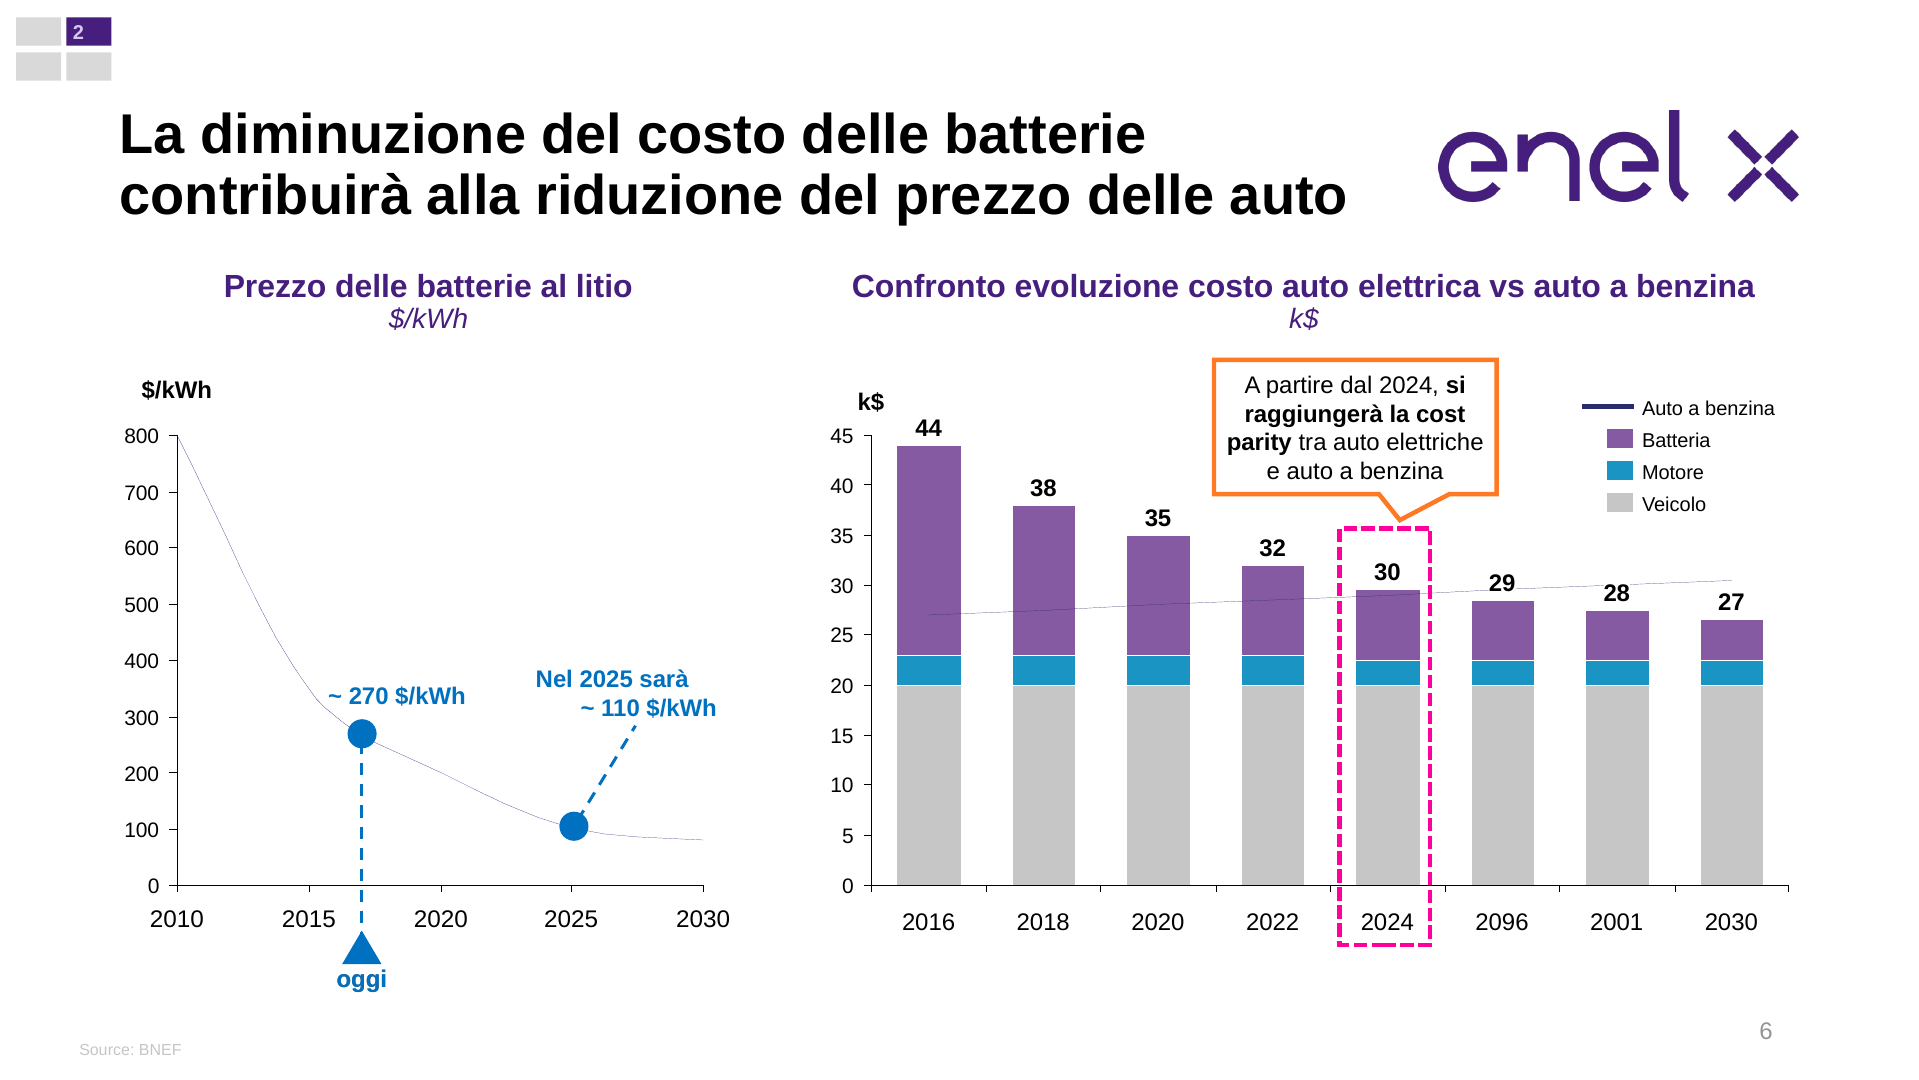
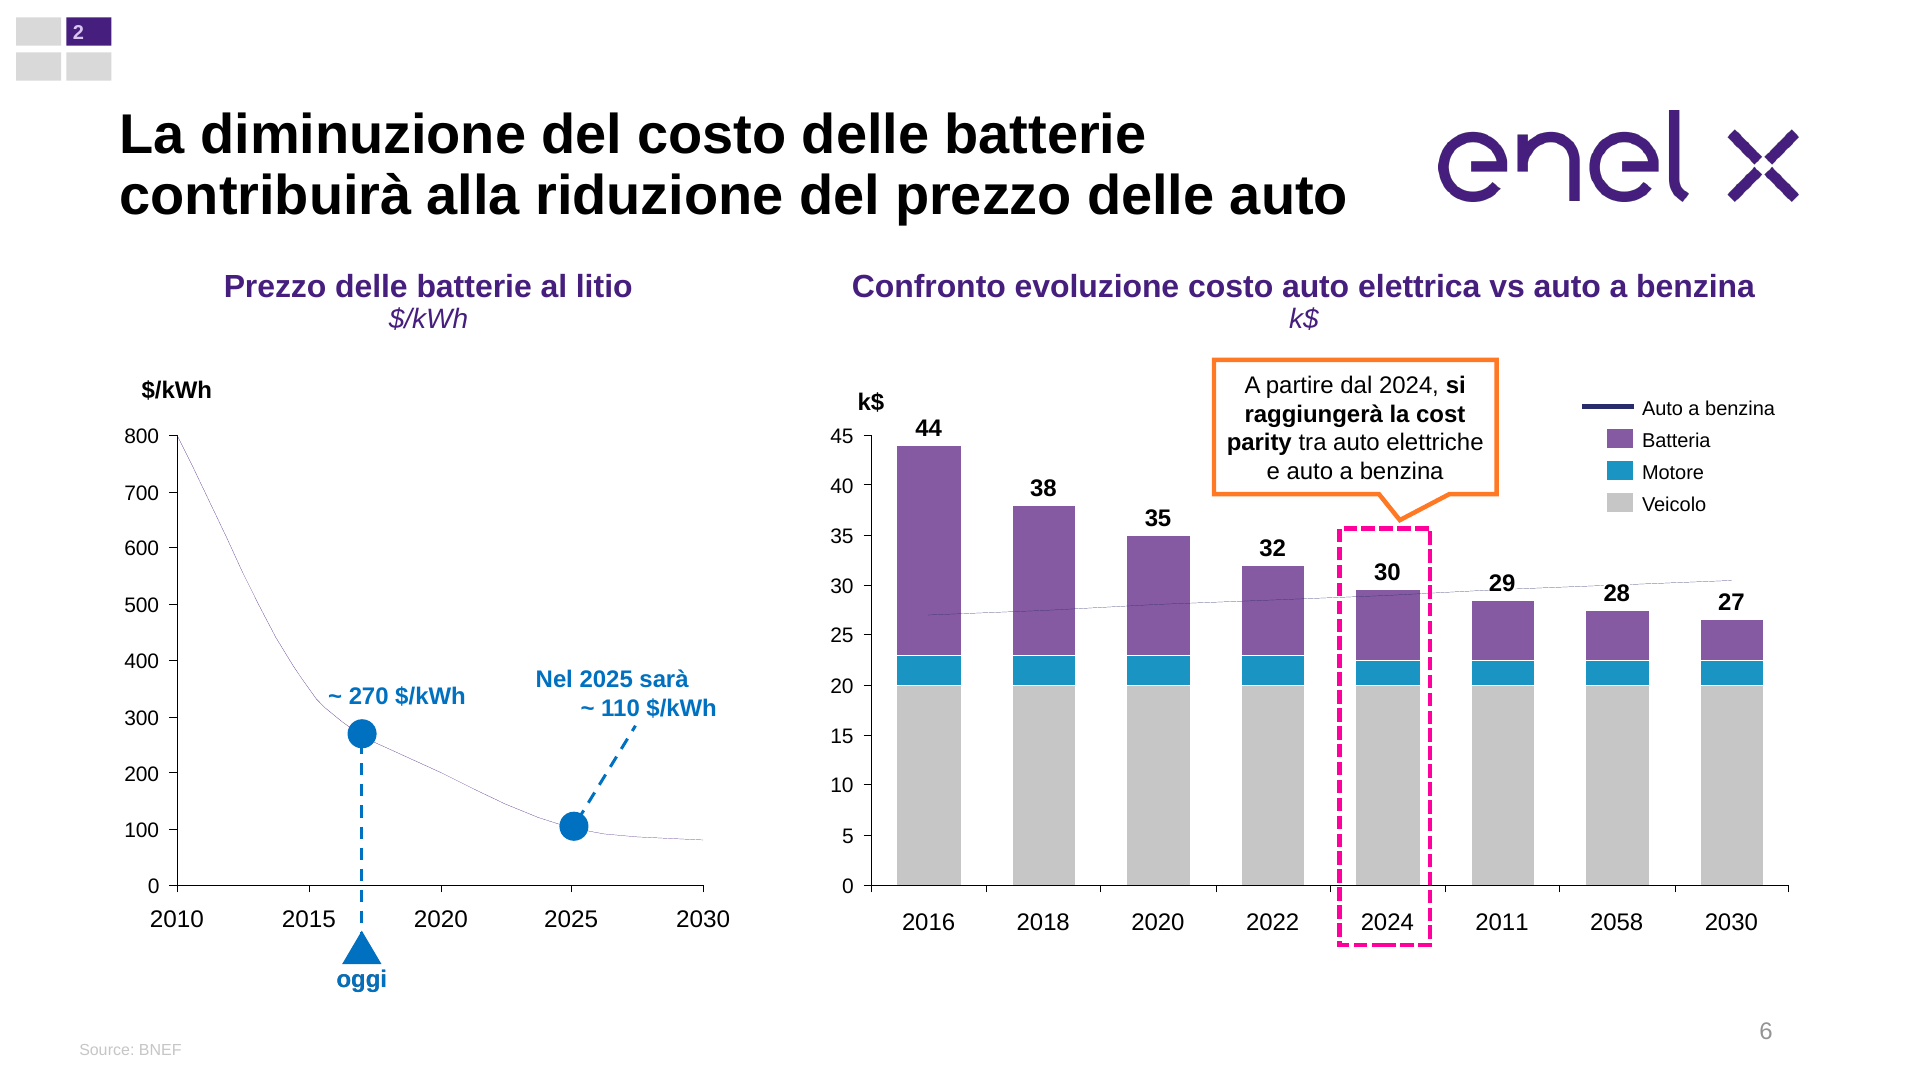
2096: 2096 -> 2011 (1502, 923)
2001: 2001 -> 2058 (1617, 923)
